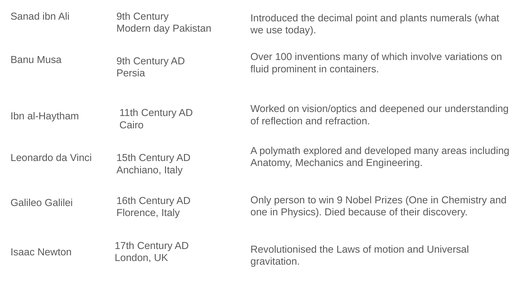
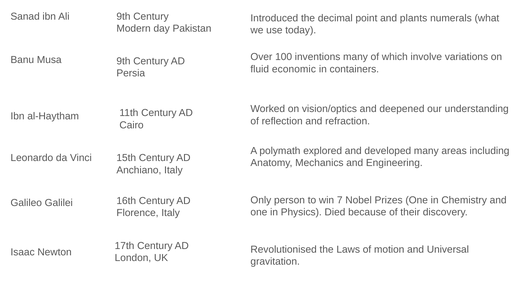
prominent: prominent -> economic (294, 69)
9: 9 -> 7 (340, 200)
